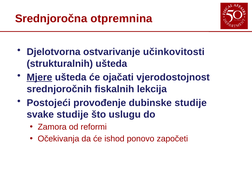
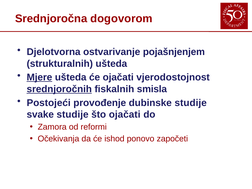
otpremnina: otpremnina -> dogovorom (121, 19)
učinkovitosti: učinkovitosti -> pojašnjenjem (174, 52)
srednjoročnih underline: none -> present (59, 89)
lekcija: lekcija -> smisla (152, 89)
što uslugu: uslugu -> ojačati (125, 115)
